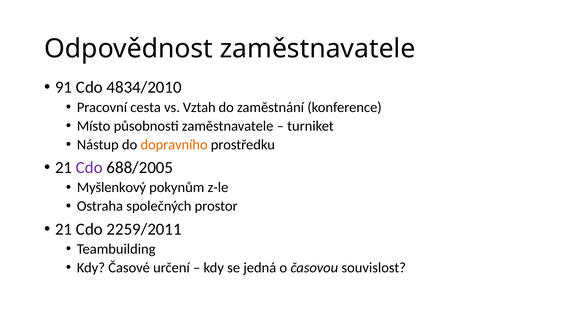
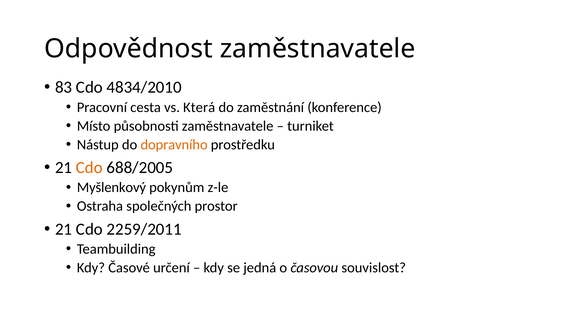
91: 91 -> 83 (64, 87)
Vztah: Vztah -> Která (199, 107)
Cdo colour: purple -> orange (89, 168)
